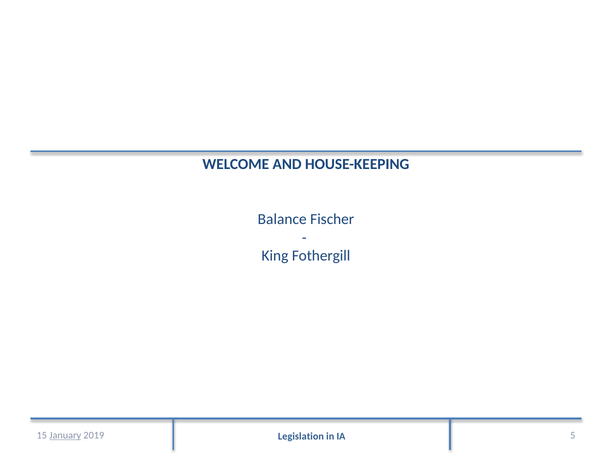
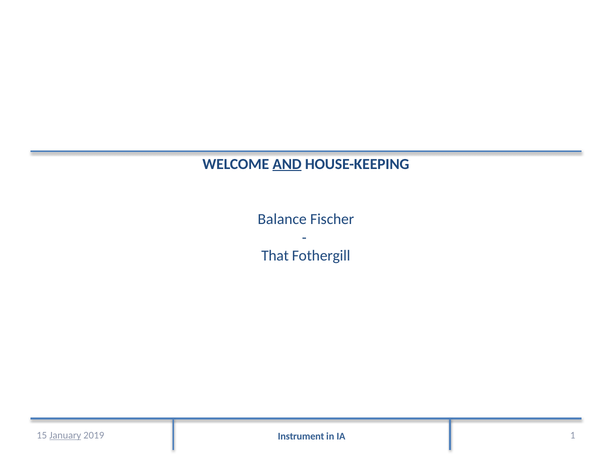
AND underline: none -> present (287, 164)
King: King -> That (275, 256)
5: 5 -> 1 (573, 435)
Legislation: Legislation -> Instrument (301, 436)
